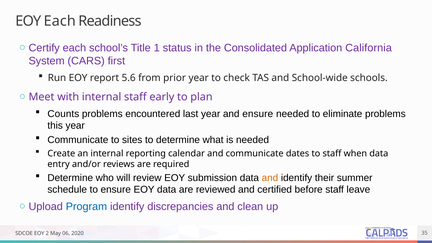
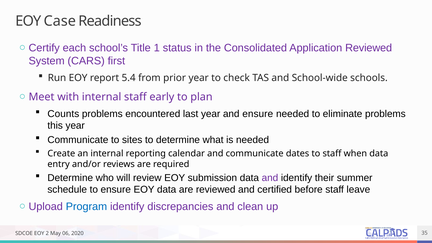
EOY Each: Each -> Case (60, 21)
Application California: California -> Reviewed (369, 48)
5.6: 5.6 -> 5.4 (129, 78)
and colour: orange -> purple (270, 178)
